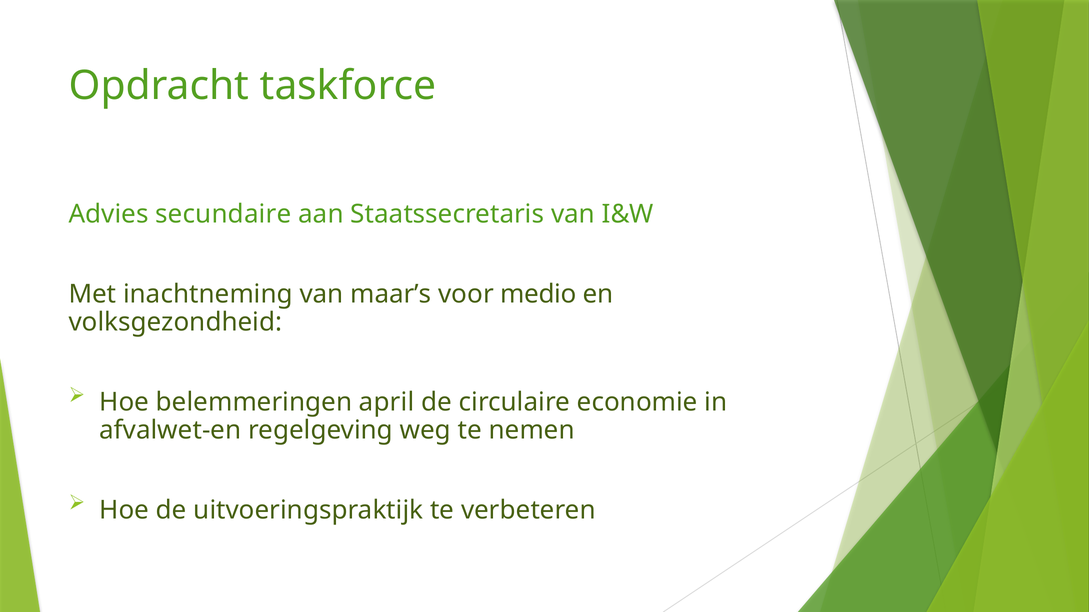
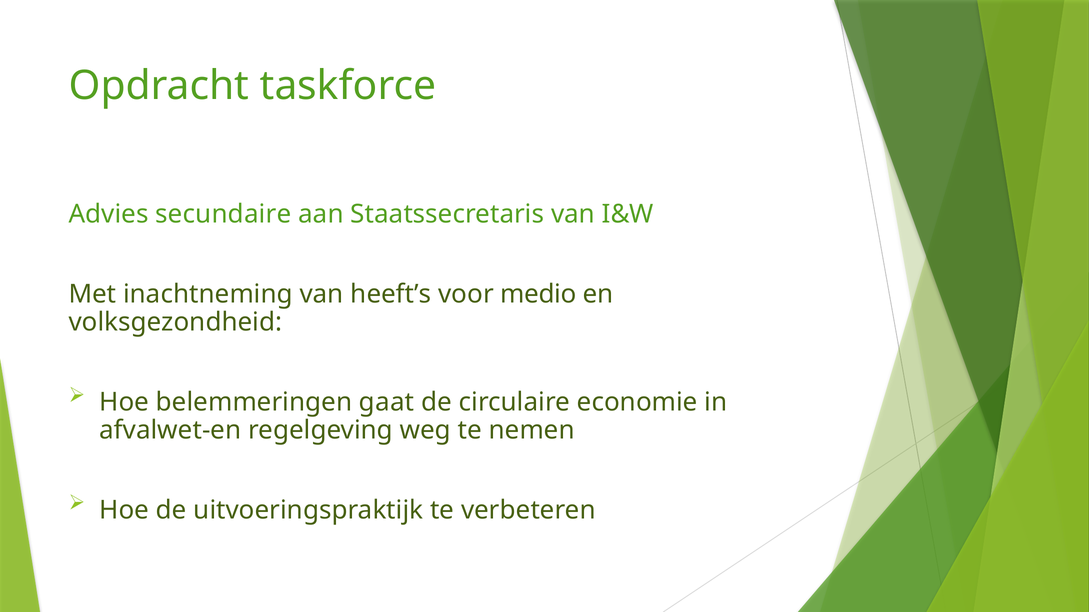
maar’s: maar’s -> heeft’s (391, 294)
april: april -> gaat (387, 402)
